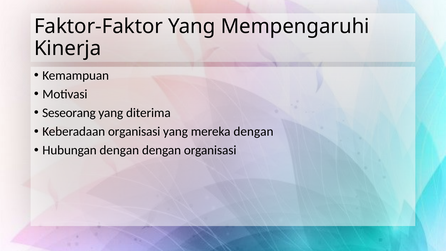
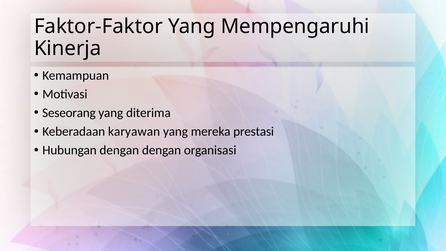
Keberadaan organisasi: organisasi -> karyawan (134, 132)
mereka dengan: dengan -> prestasi (254, 132)
